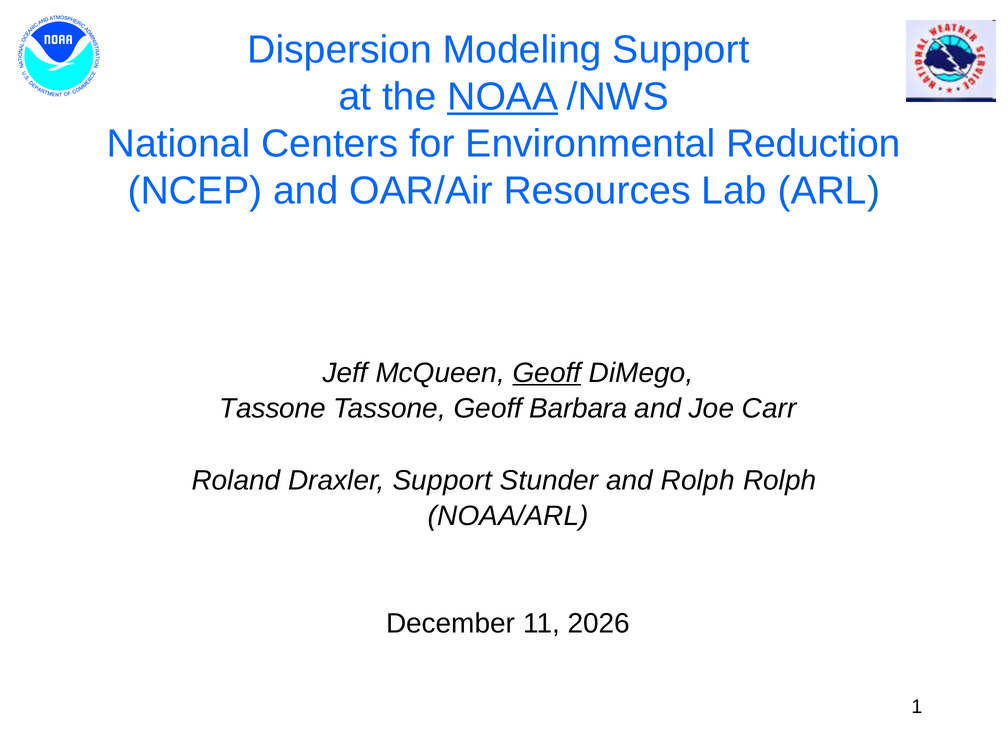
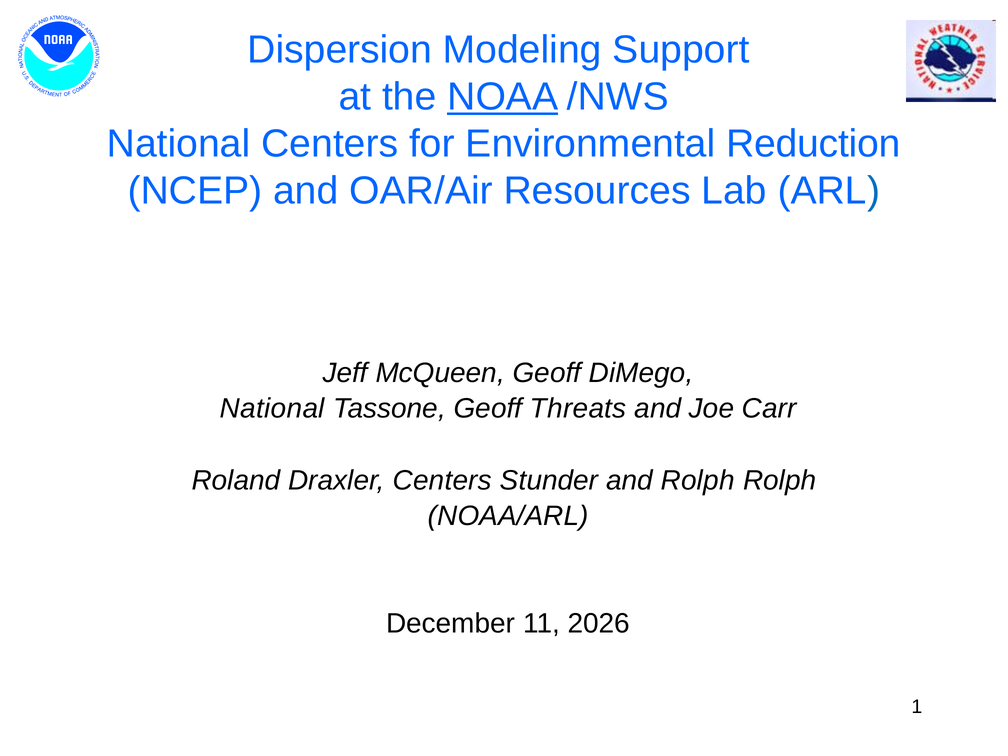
Geoff underline: present -> none (547, 373)
Tassone: Tassone -> National (272, 409)
Barbara: Barbara -> Threats (578, 409)
Draxler Support: Support -> Centers (442, 480)
